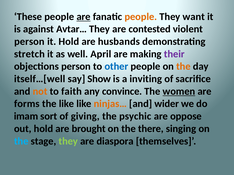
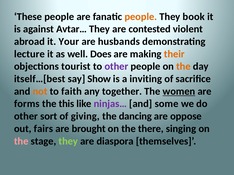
are underline: present -> none (84, 17)
want: want -> book (194, 17)
person: person -> abroad (29, 42)
it Hold: Hold -> Your (69, 42)
stretch: stretch -> lecture (29, 54)
April: April -> Does (101, 54)
their colour: purple -> orange (174, 54)
objections person: person -> tourist (76, 67)
other colour: blue -> purple (116, 67)
itself…[well: itself…[well -> itself…[best (40, 79)
convince: convince -> together (122, 92)
the like: like -> this (66, 104)
ninjas… colour: orange -> purple (110, 104)
wider: wider -> some (167, 104)
imam: imam -> other (26, 117)
psychic: psychic -> dancing (135, 117)
out hold: hold -> fairs (43, 129)
the colour: light blue -> pink (21, 141)
